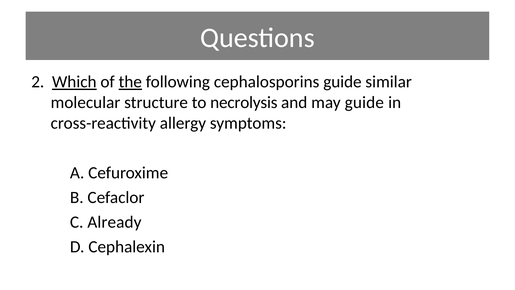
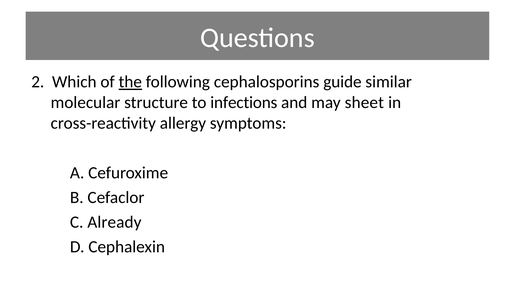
Which underline: present -> none (74, 82)
necrolysis: necrolysis -> infections (244, 102)
may guide: guide -> sheet (364, 102)
